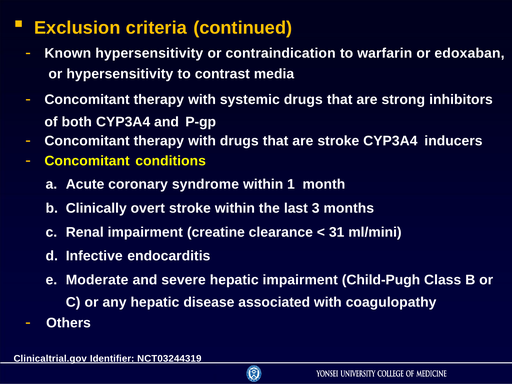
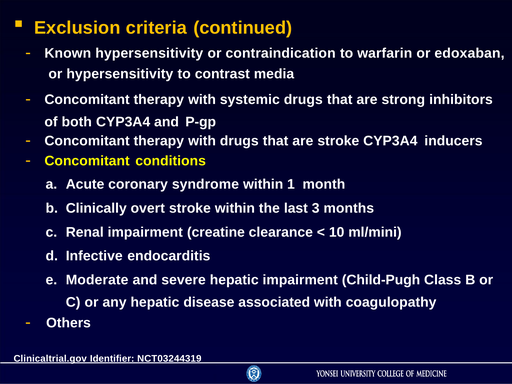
31: 31 -> 10 (337, 232)
